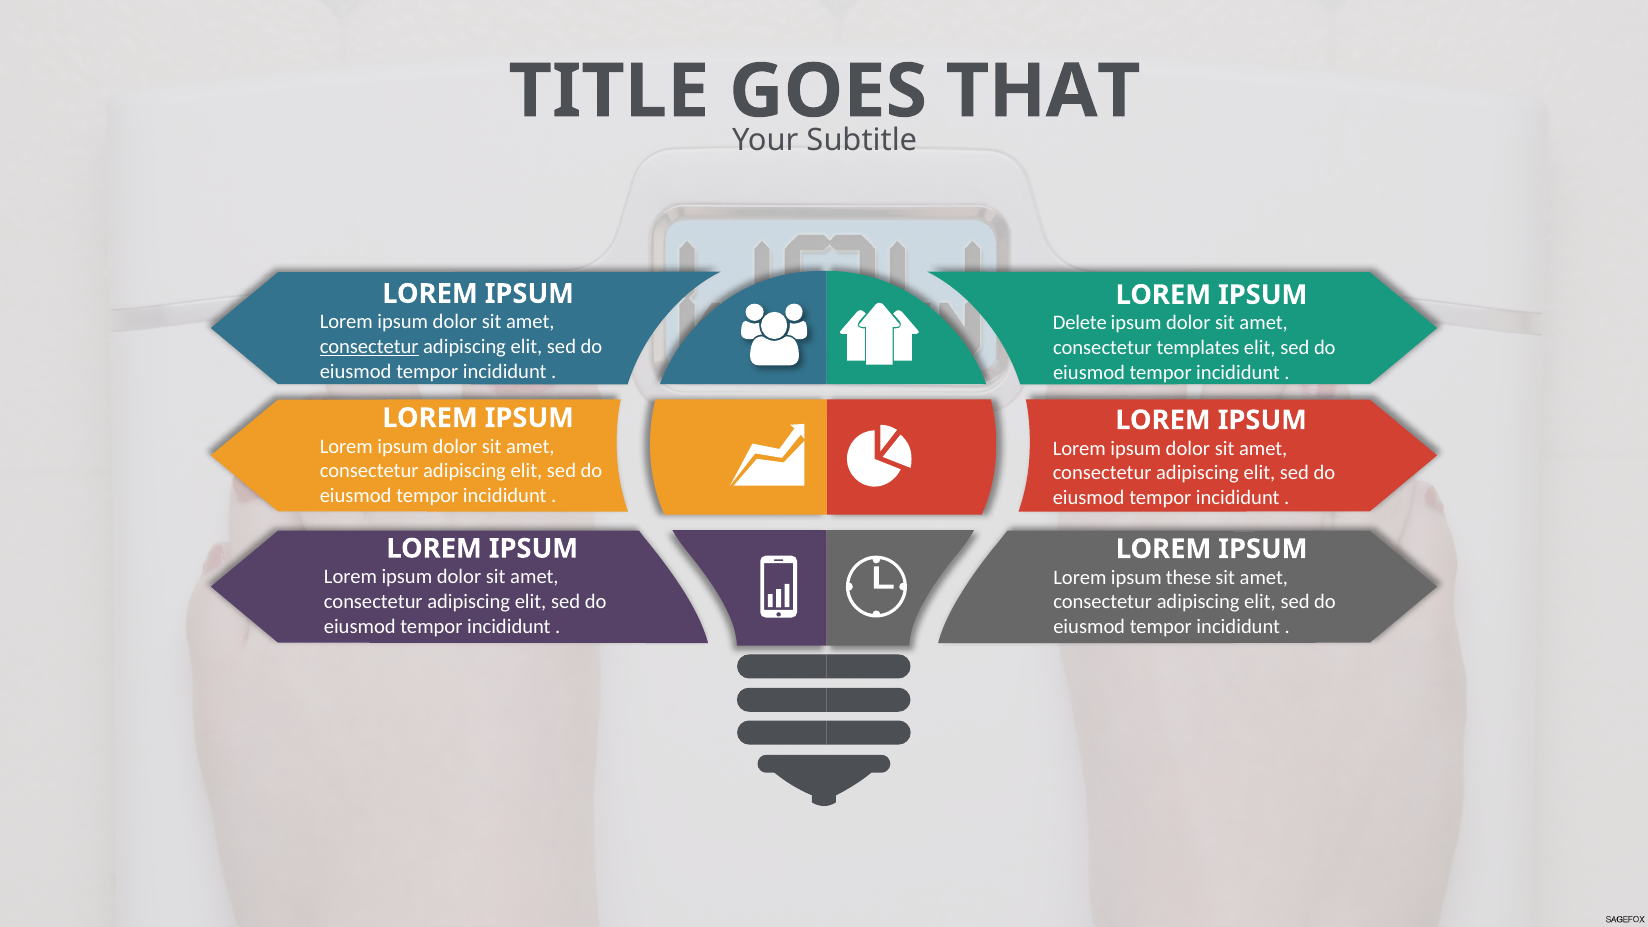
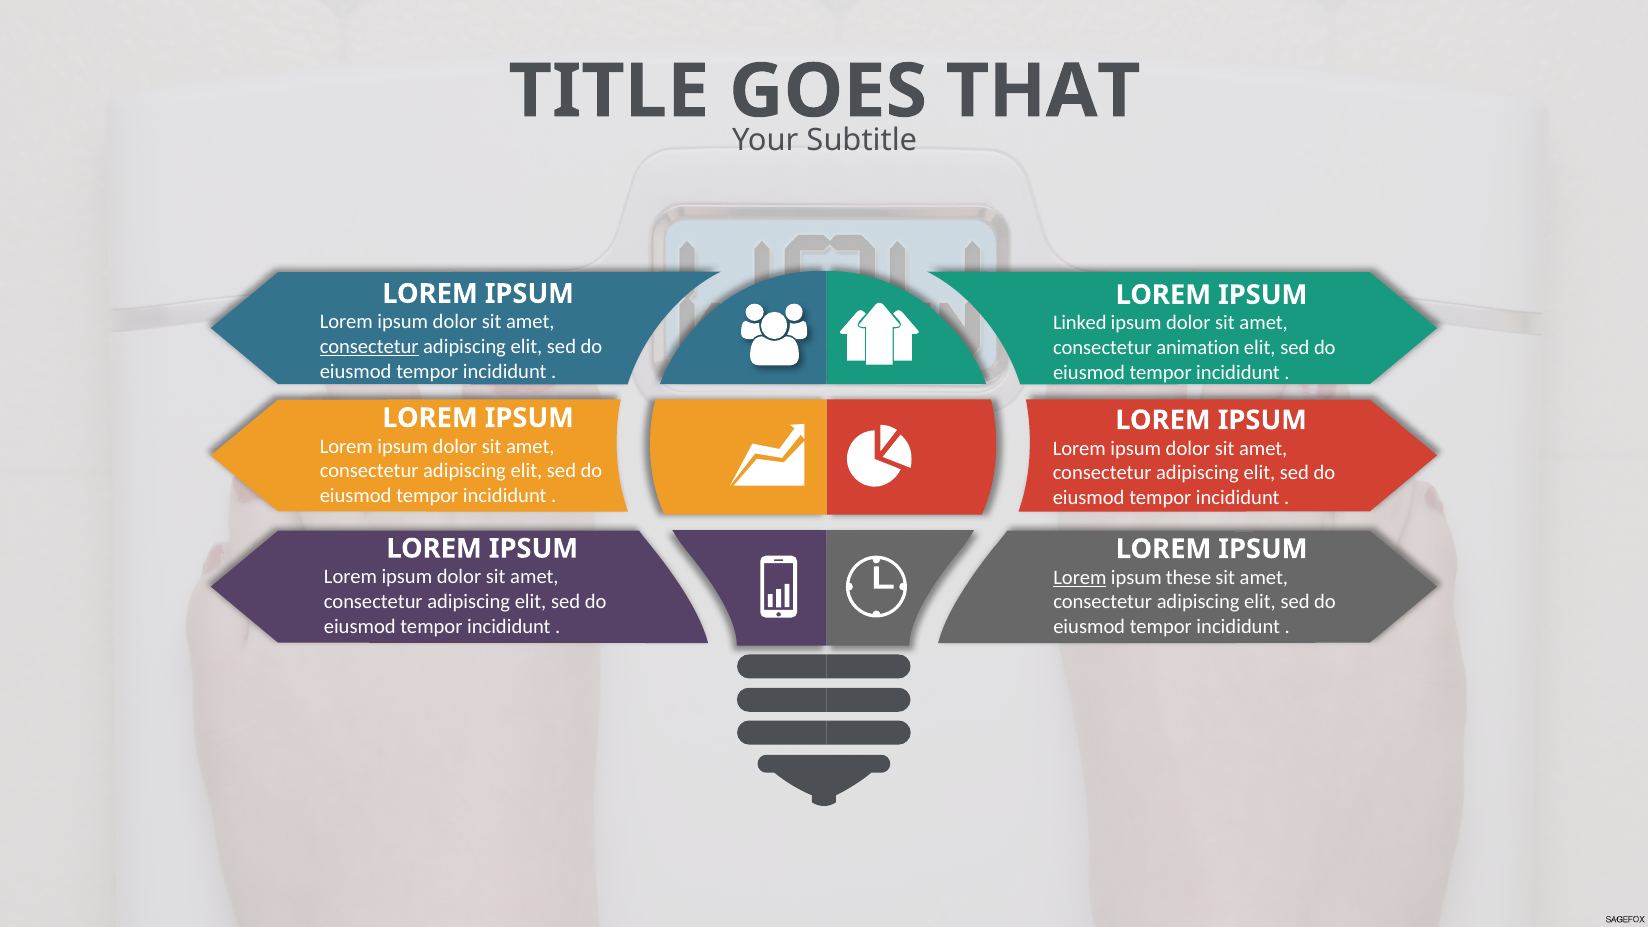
Delete: Delete -> Linked (1080, 323)
templates: templates -> animation (1198, 348)
Lorem underline: none -> present (1080, 577)
